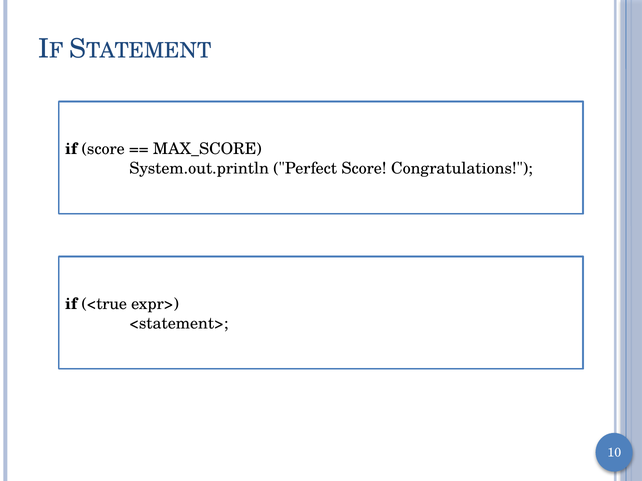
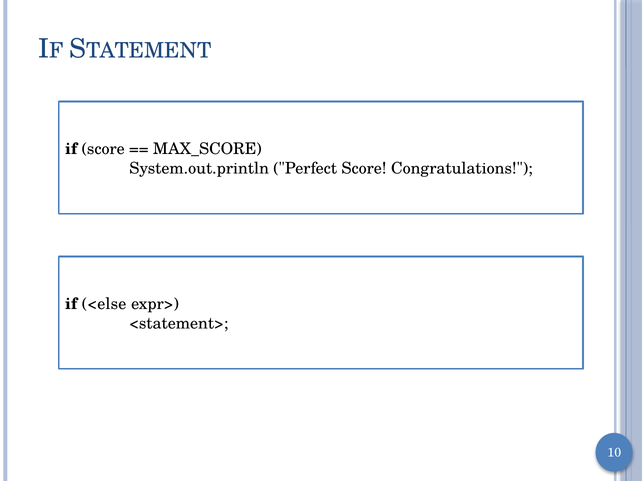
<true: <true -> <else (104, 304)
